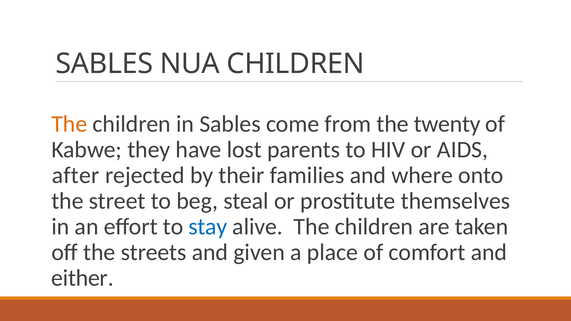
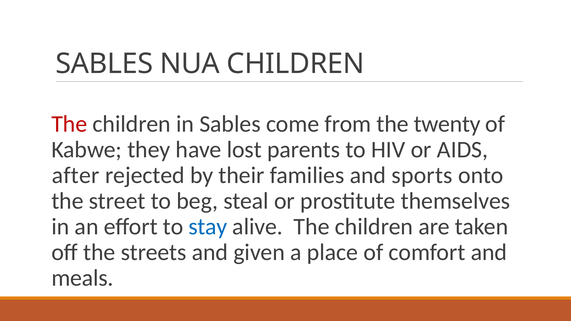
The colour: orange -> red (69, 124)
where: where -> sports (422, 175)
either: either -> meals (82, 278)
